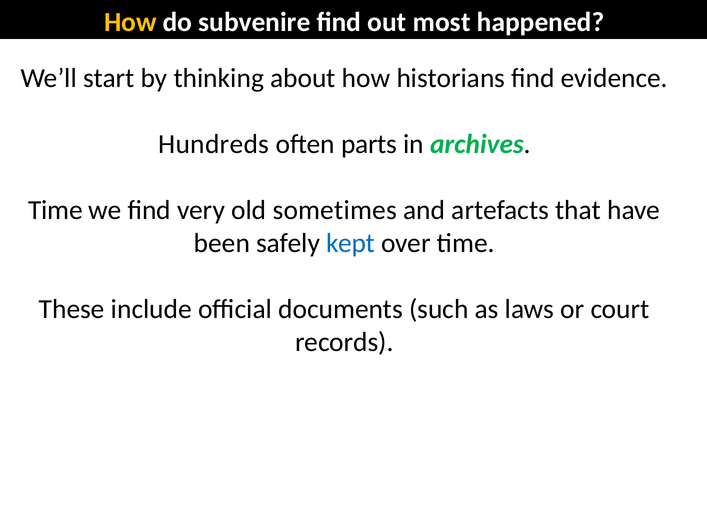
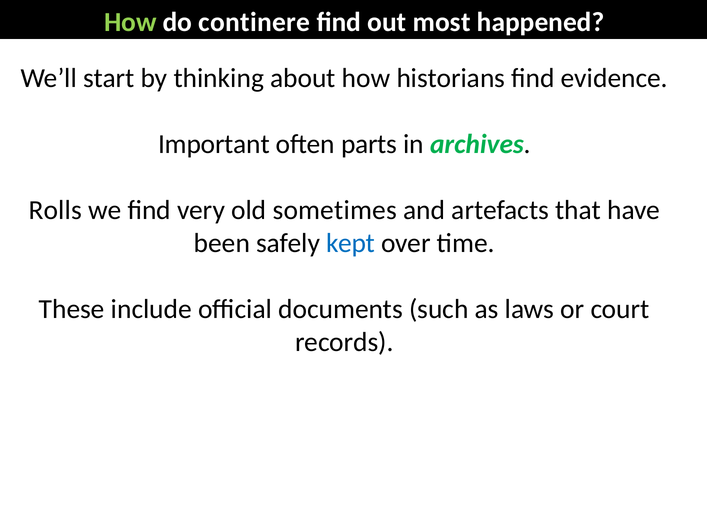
How colour: yellow -> light green (130, 22)
subvenire: subvenire -> continere (254, 22)
Hundreds: Hundreds -> Important (214, 144)
Time: Time -> Rolls (55, 210)
